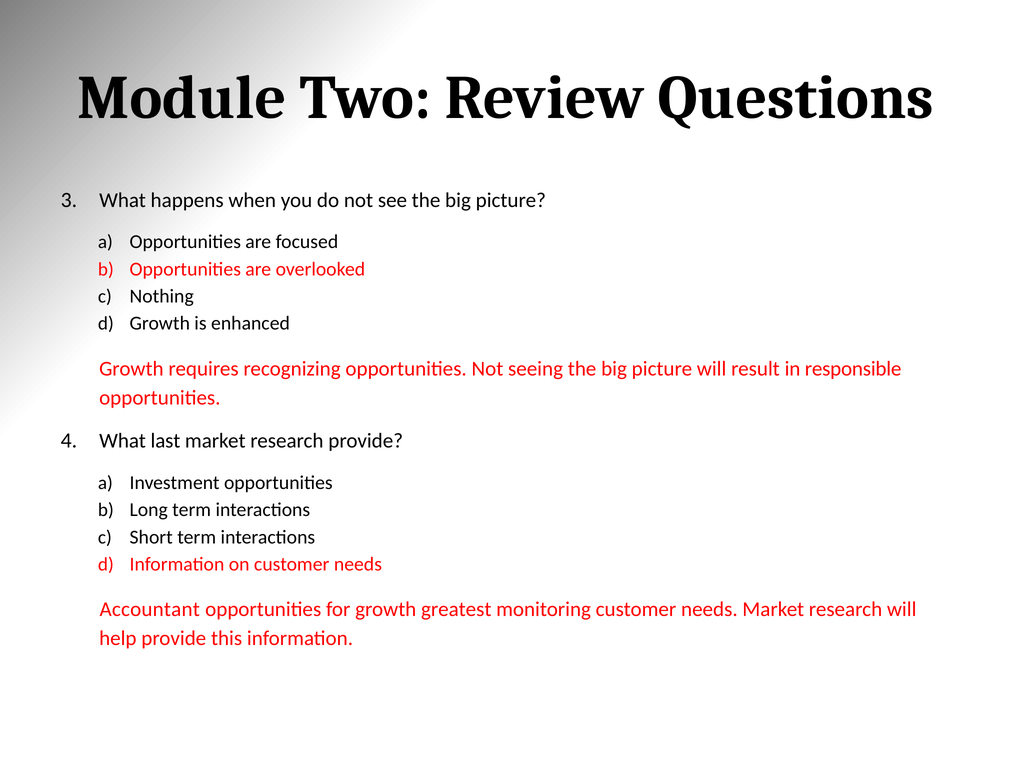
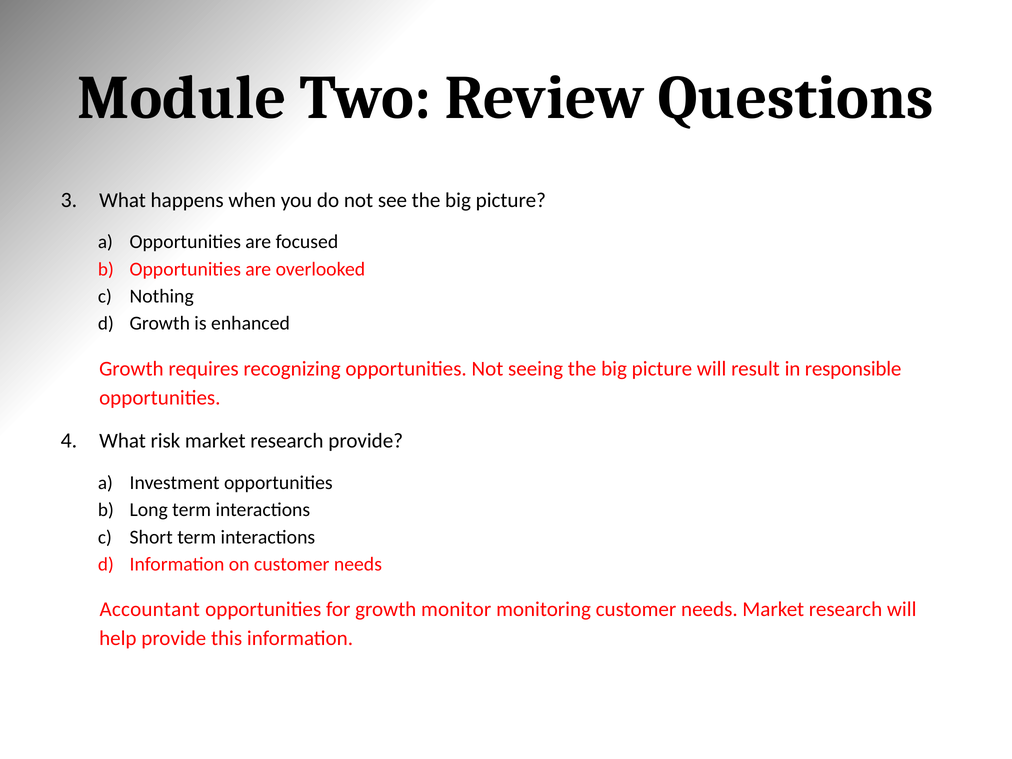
last: last -> risk (165, 441)
greatest: greatest -> monitor (456, 609)
